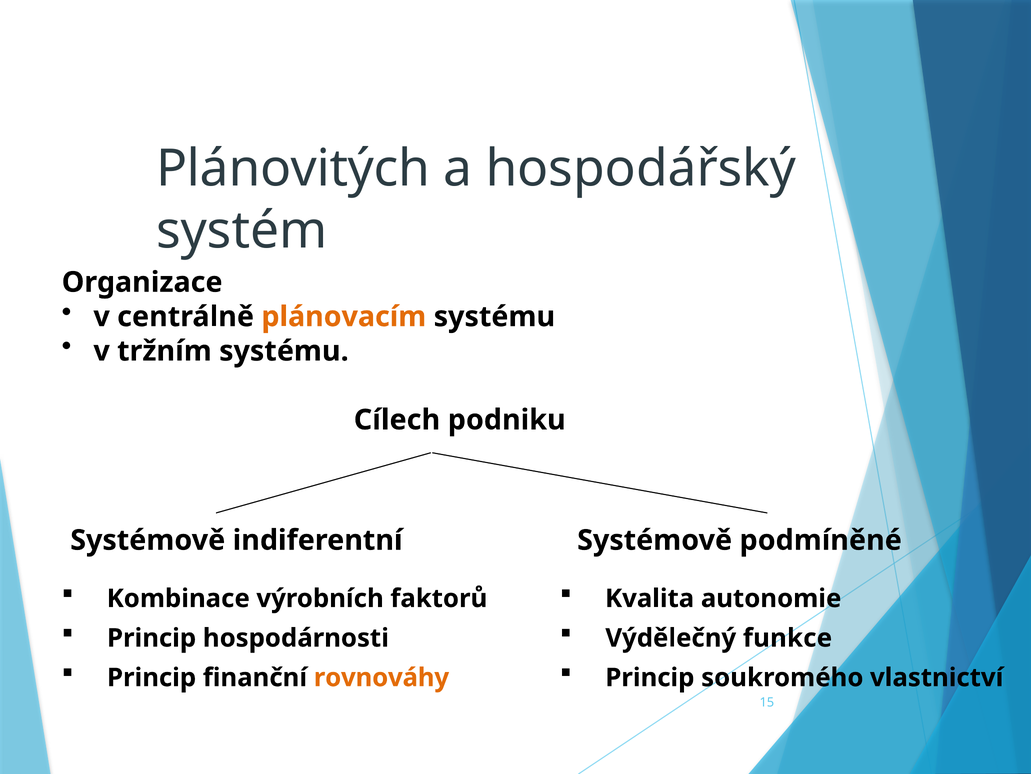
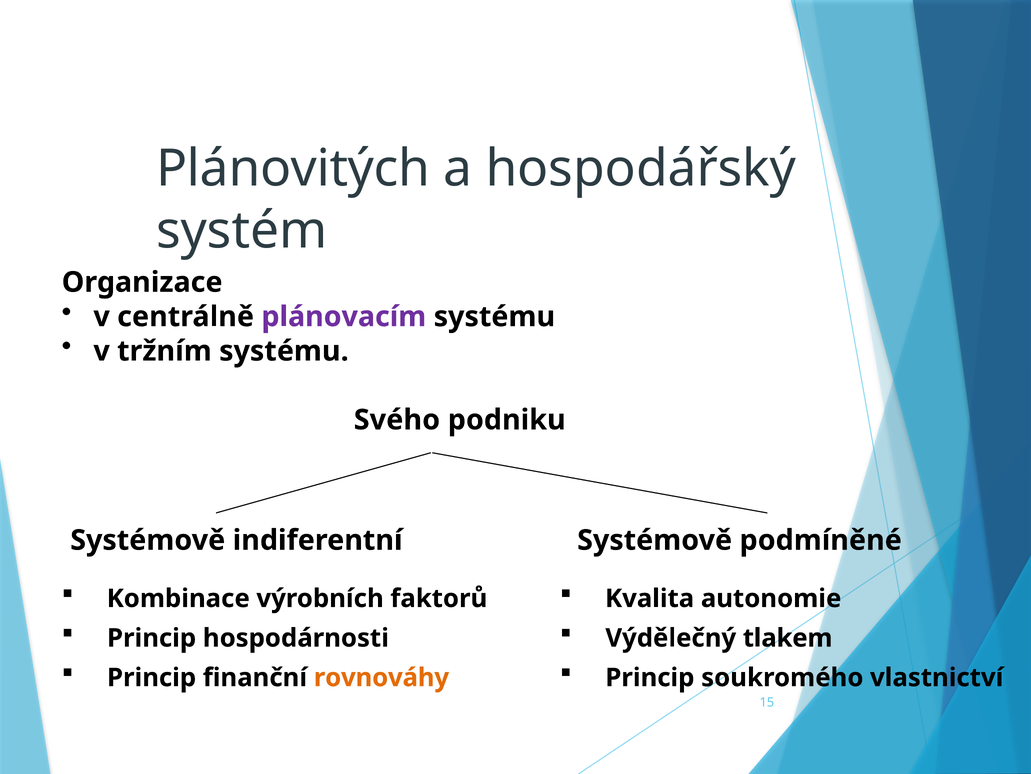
plánovacím colour: orange -> purple (344, 316)
Cílech: Cílech -> Svého (397, 420)
funkce: funkce -> tlakem (788, 637)
